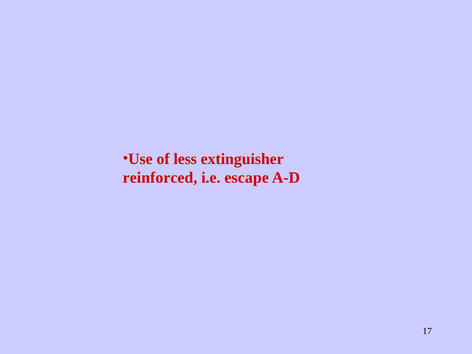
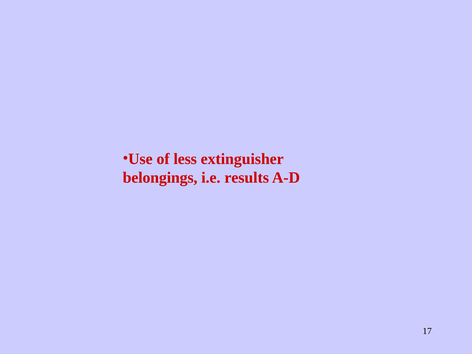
reinforced: reinforced -> belongings (160, 178)
escape: escape -> results (247, 178)
